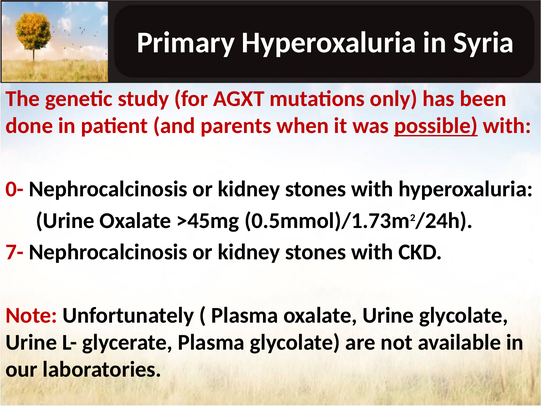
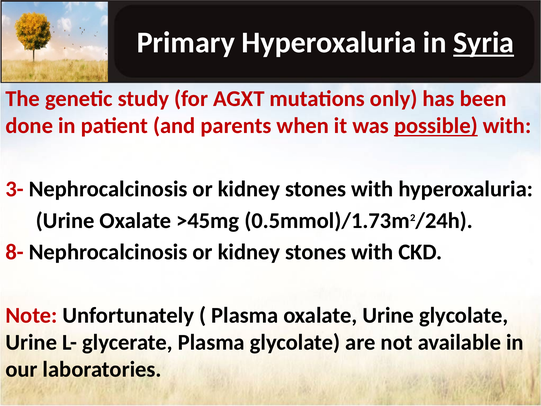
Syria underline: none -> present (484, 43)
0-: 0- -> 3- (15, 189)
7-: 7- -> 8- (15, 252)
